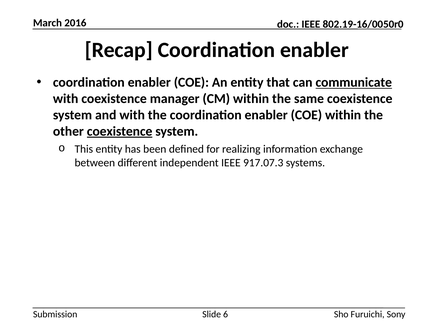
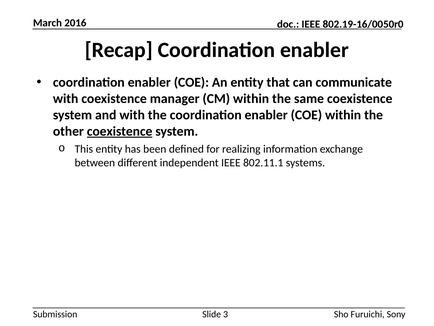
communicate underline: present -> none (354, 82)
917.07.3: 917.07.3 -> 802.11.1 (263, 163)
6: 6 -> 3 (226, 314)
